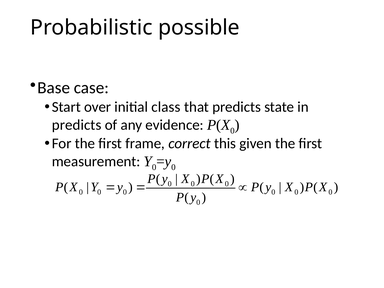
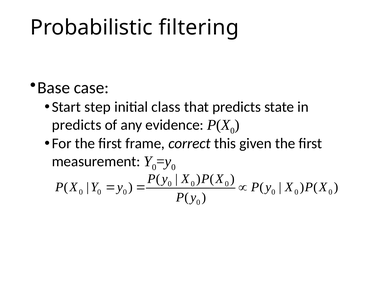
possible: possible -> filtering (199, 28)
over: over -> step (98, 107)
